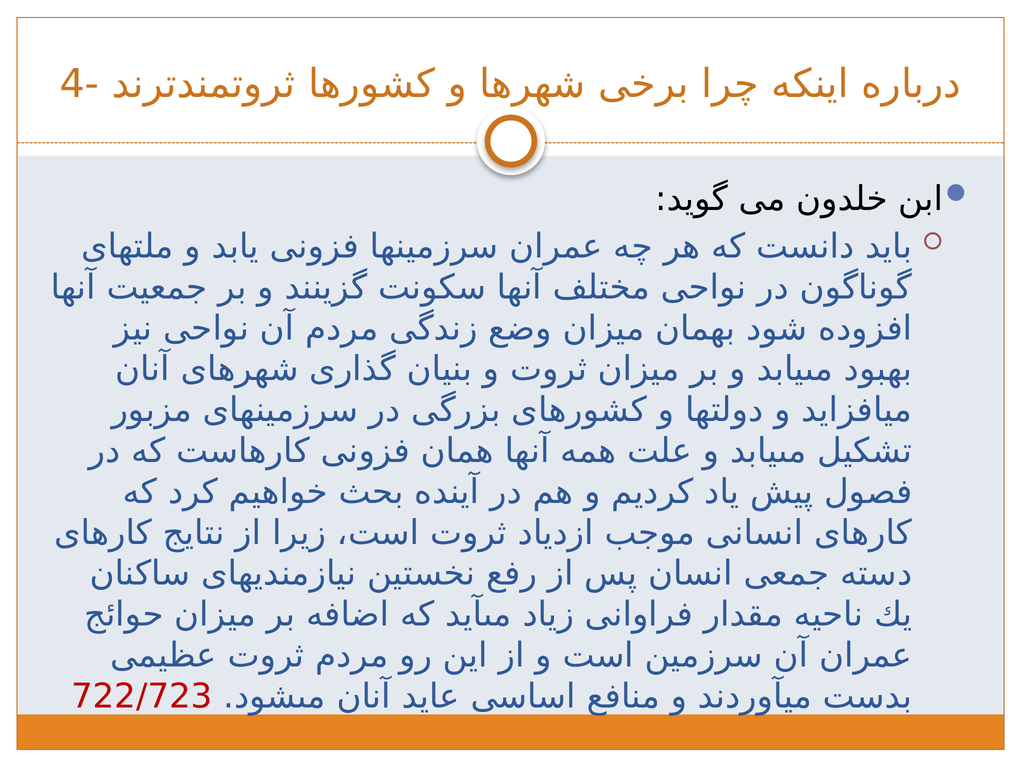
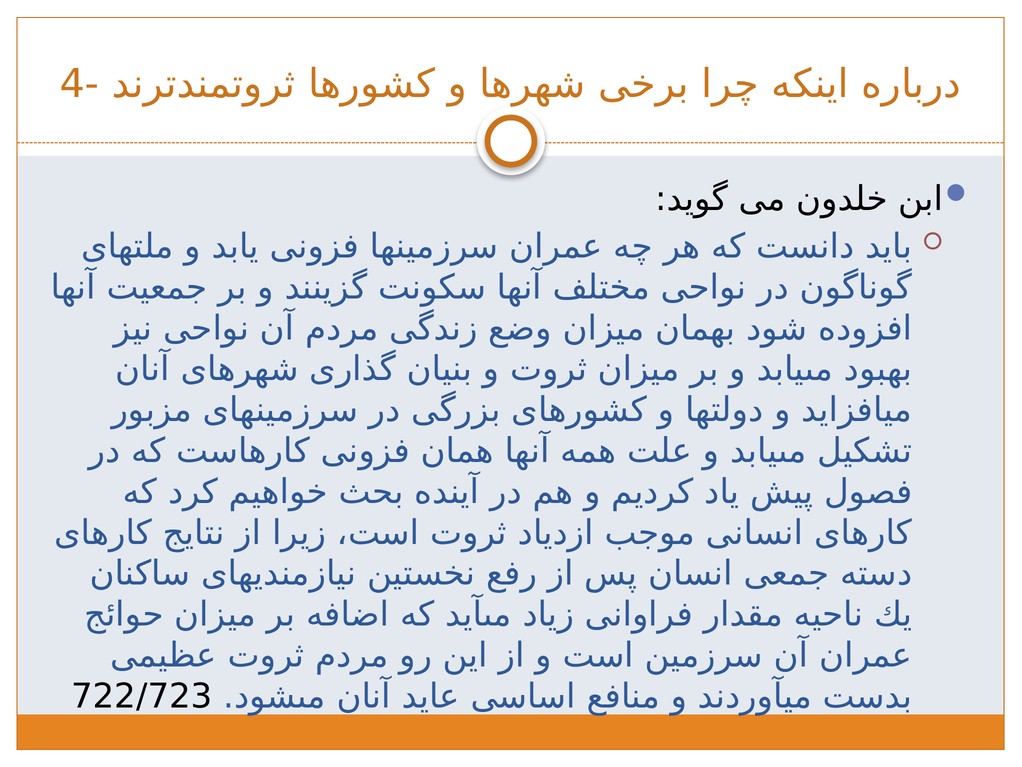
722/723 colour: red -> black (142, 696)
